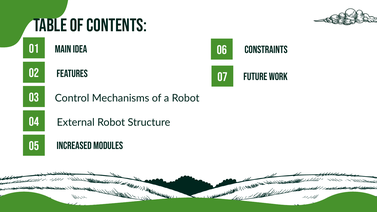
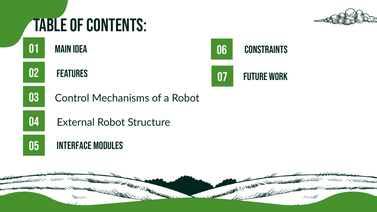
Increased: Increased -> Interface (74, 146)
